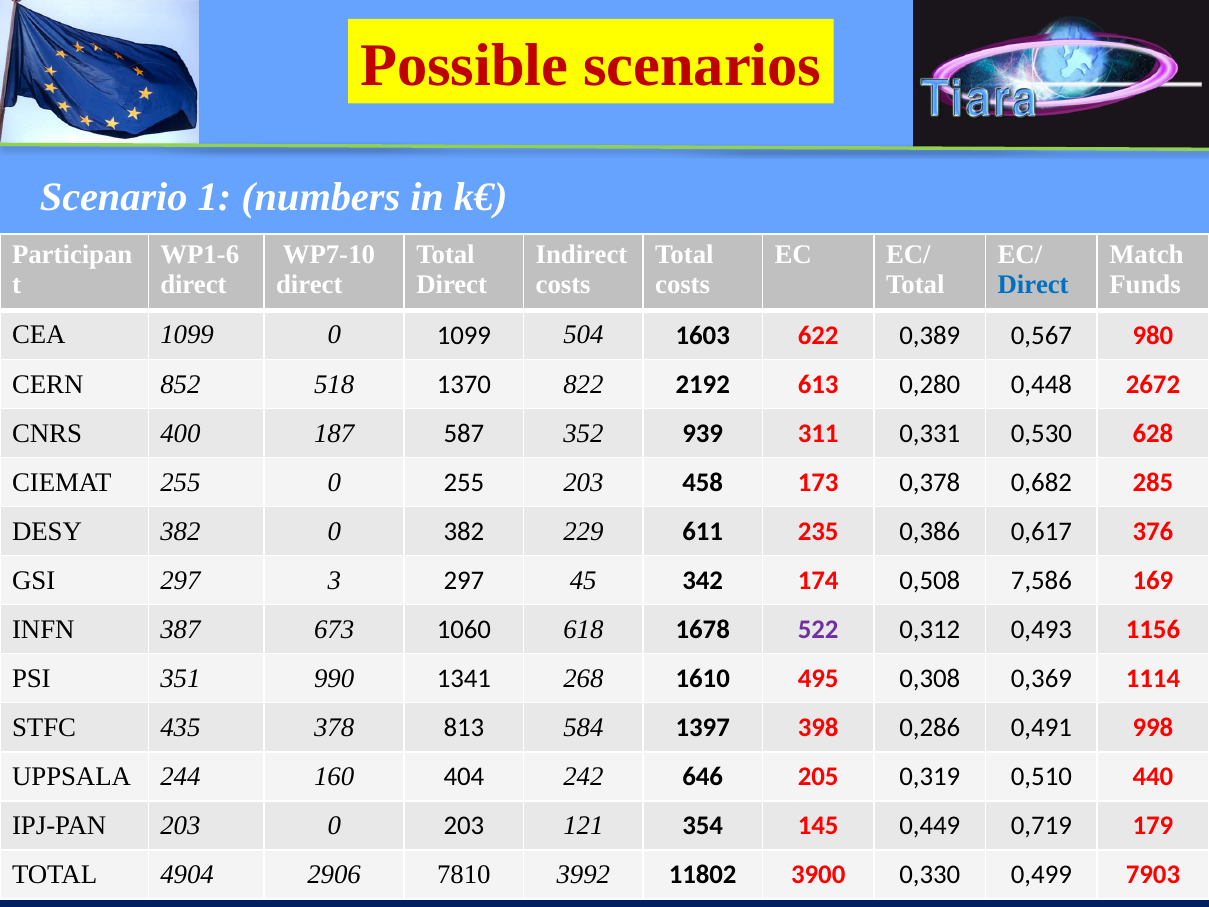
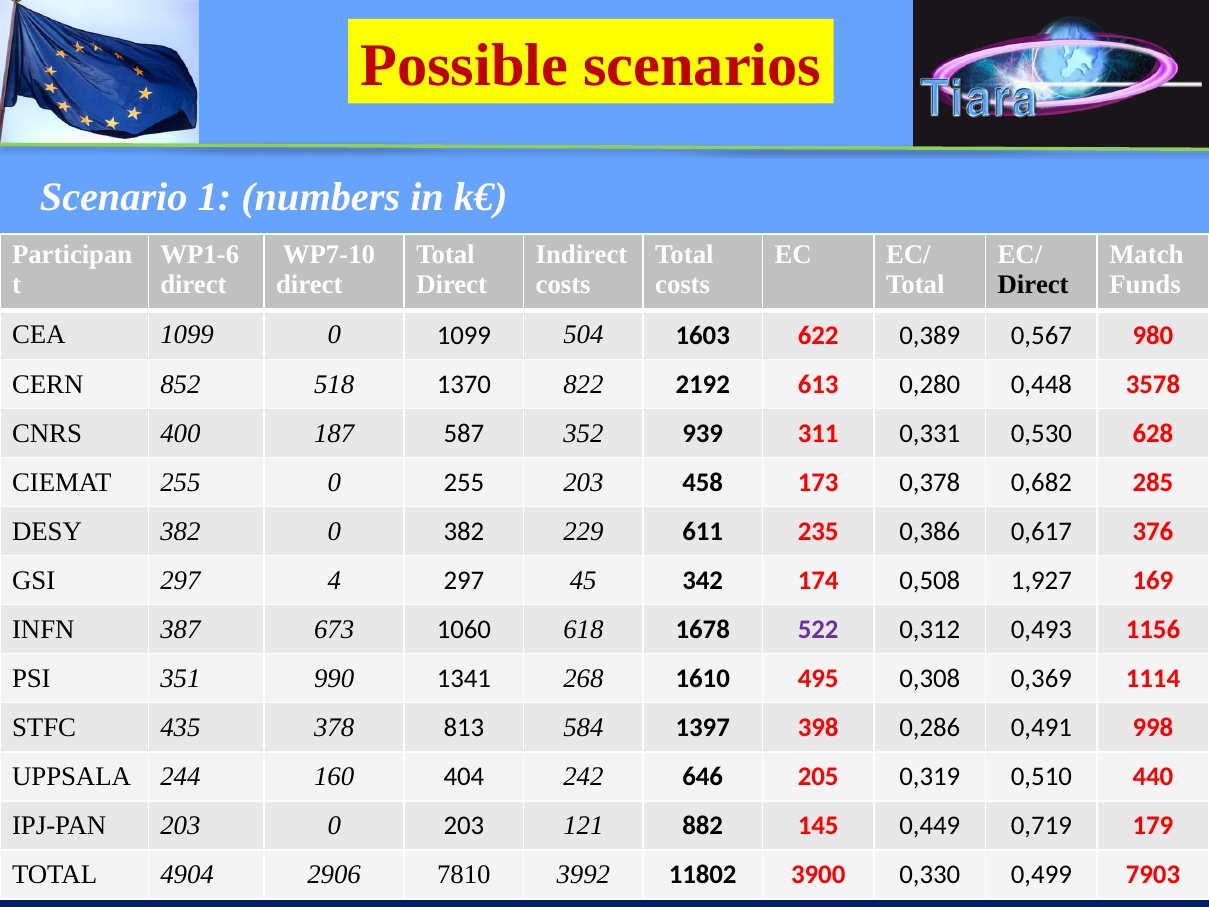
Direct colour: blue -> black (1033, 285)
2672: 2672 -> 3578 (1153, 384)
3: 3 -> 4 (334, 580)
7,586: 7,586 -> 1,927 (1041, 580)
354: 354 -> 882 (703, 825)
